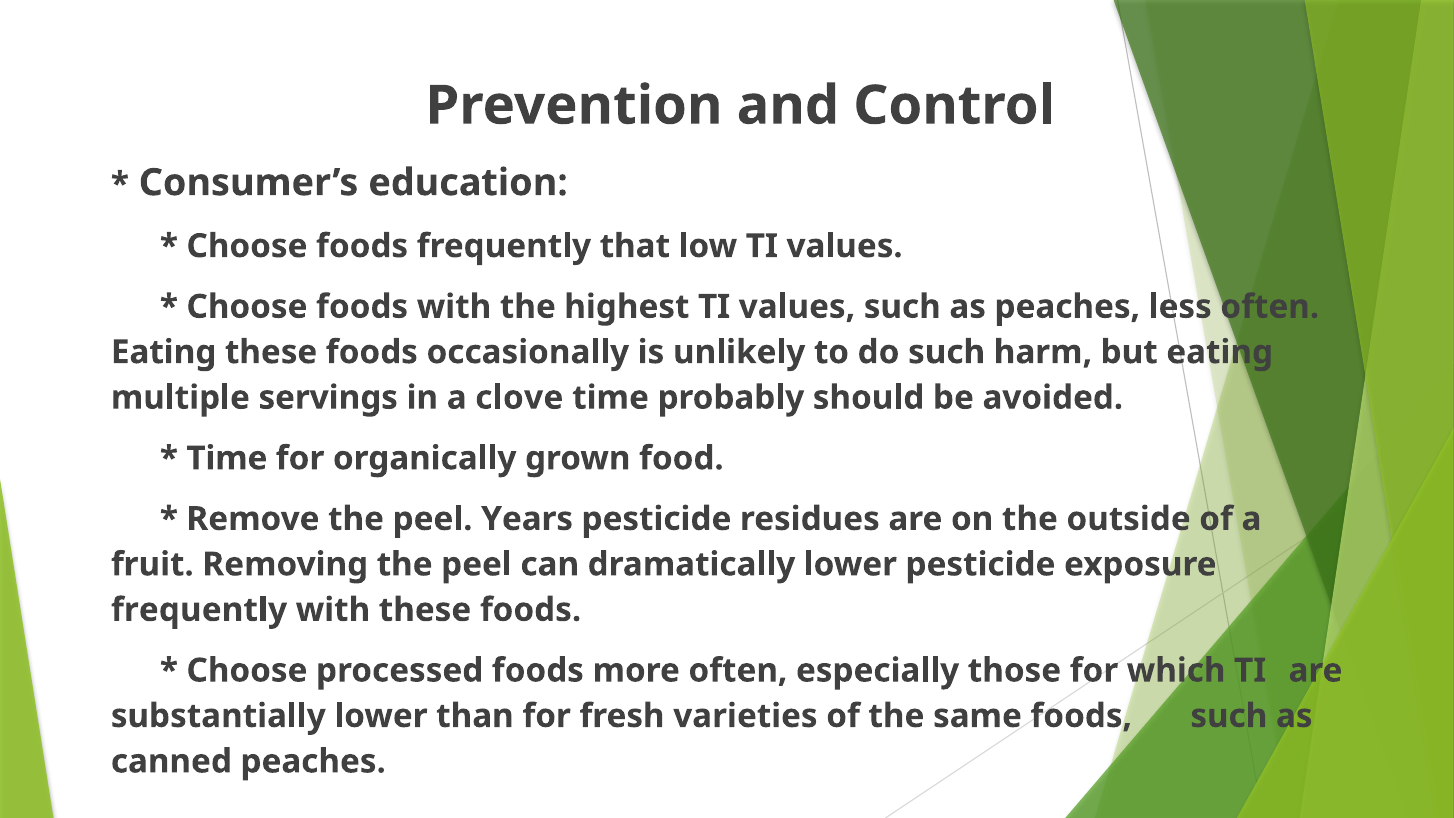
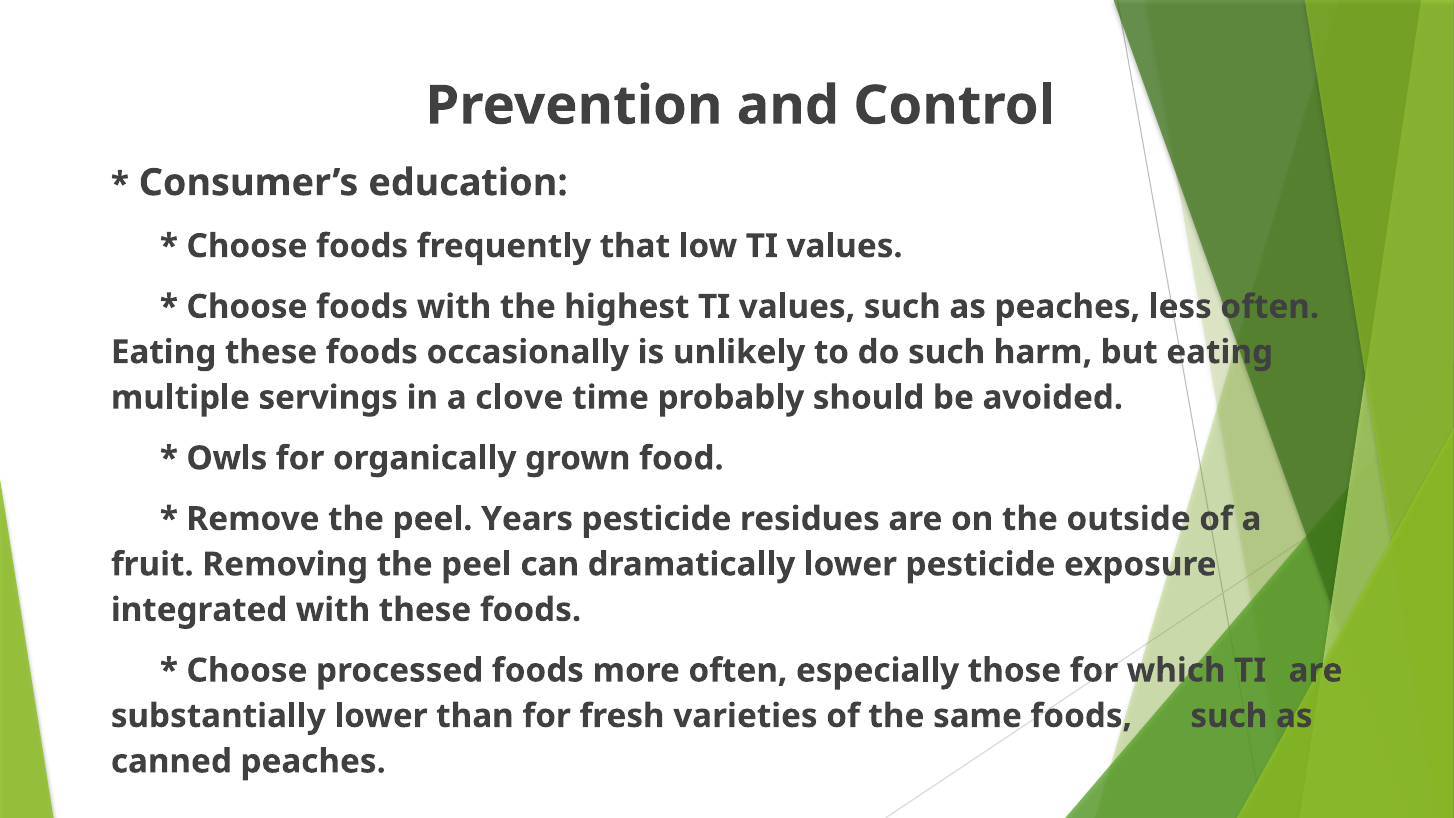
Time: Time -> Owls (227, 458)
frequently: frequently -> integrated (199, 610)
